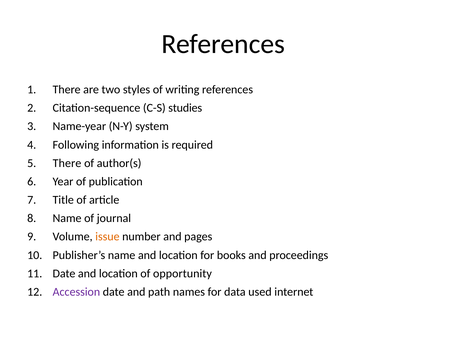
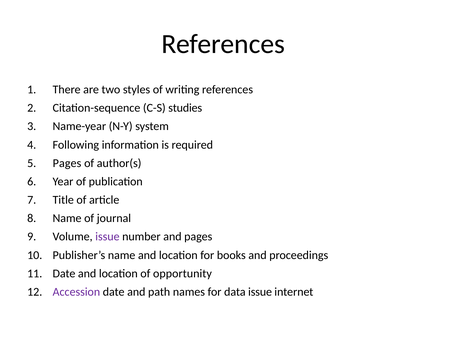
There: There -> Pages (67, 163)
issue colour: orange -> purple (107, 237)
data used: used -> issue (260, 292)
